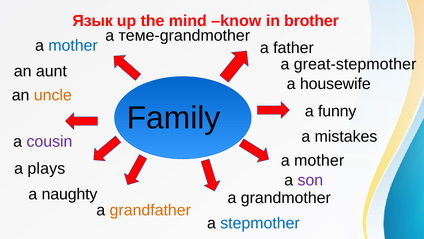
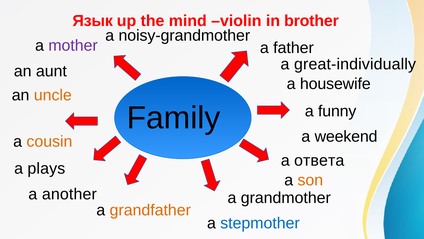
know: know -> violin (236, 21)
теме-grandmother: теме-grandmother -> noisy-grandmother (184, 36)
mother colour: blue -> purple (73, 46)
great-stepmother: great-stepmother -> great-individually (355, 64)
mistakes: mistakes -> weekend (346, 136)
cousin colour: purple -> orange (49, 141)
mother: mother -> ответа (319, 160)
son colour: purple -> orange (310, 180)
naughty: naughty -> another (69, 194)
